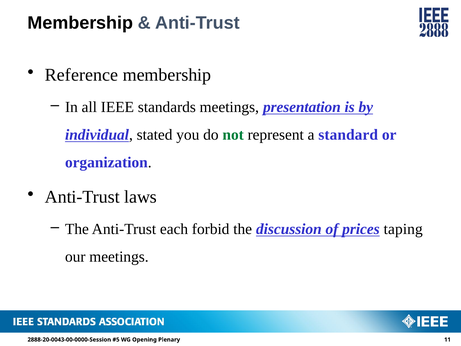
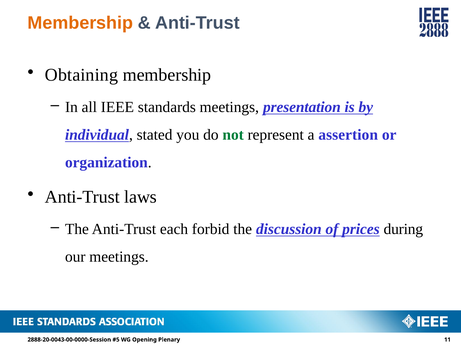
Membership colour: black -> orange (80, 23)
Reference: Reference -> Obtaining (81, 75)
standard: standard -> assertion (348, 135)
taping: taping -> during (403, 229)
